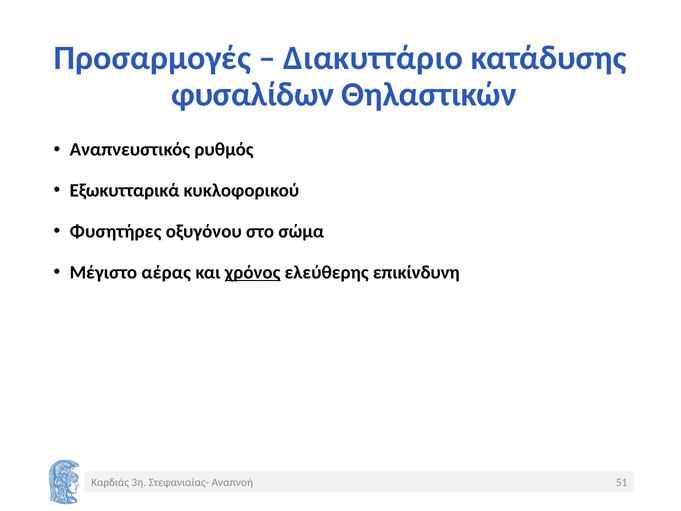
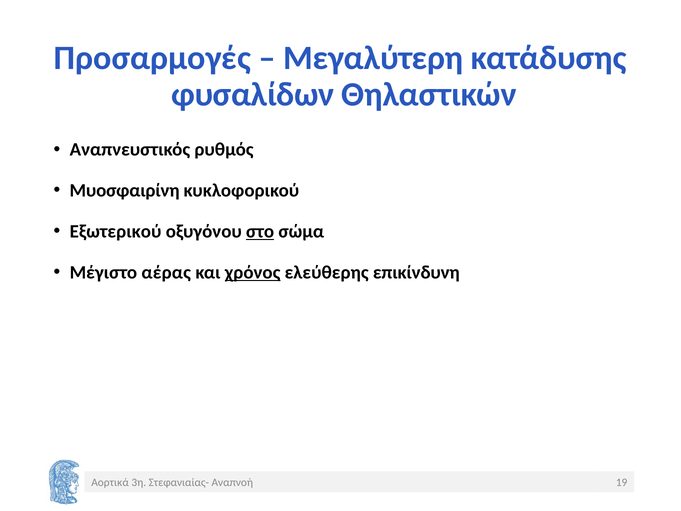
Διακυττάριο: Διακυττάριο -> Μεγαλύτερη (373, 58)
Εξωκυτταρικά: Εξωκυτταρικά -> Μυοσφαιρίνη (125, 190)
Φυσητήρες: Φυσητήρες -> Εξωτερικού (116, 231)
στο underline: none -> present (260, 231)
Καρδιάς: Καρδιάς -> Αορτικά (110, 482)
51: 51 -> 19 (622, 482)
